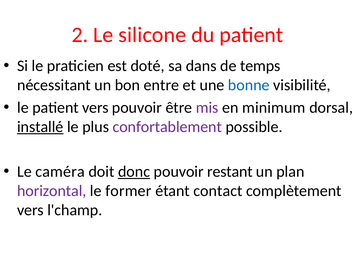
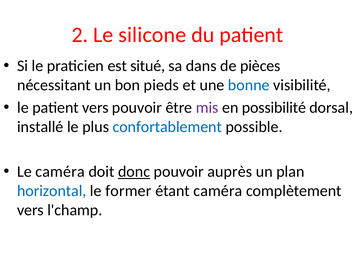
doté: doté -> situé (148, 66)
temps: temps -> pièces (260, 66)
entre: entre -> pieds (161, 85)
minimum: minimum -> possibilité (274, 108)
installé underline: present -> none (40, 127)
confortablement colour: purple -> blue (167, 127)
restant: restant -> auprès (230, 172)
horizontal colour: purple -> blue (52, 191)
étant contact: contact -> caméra (218, 191)
